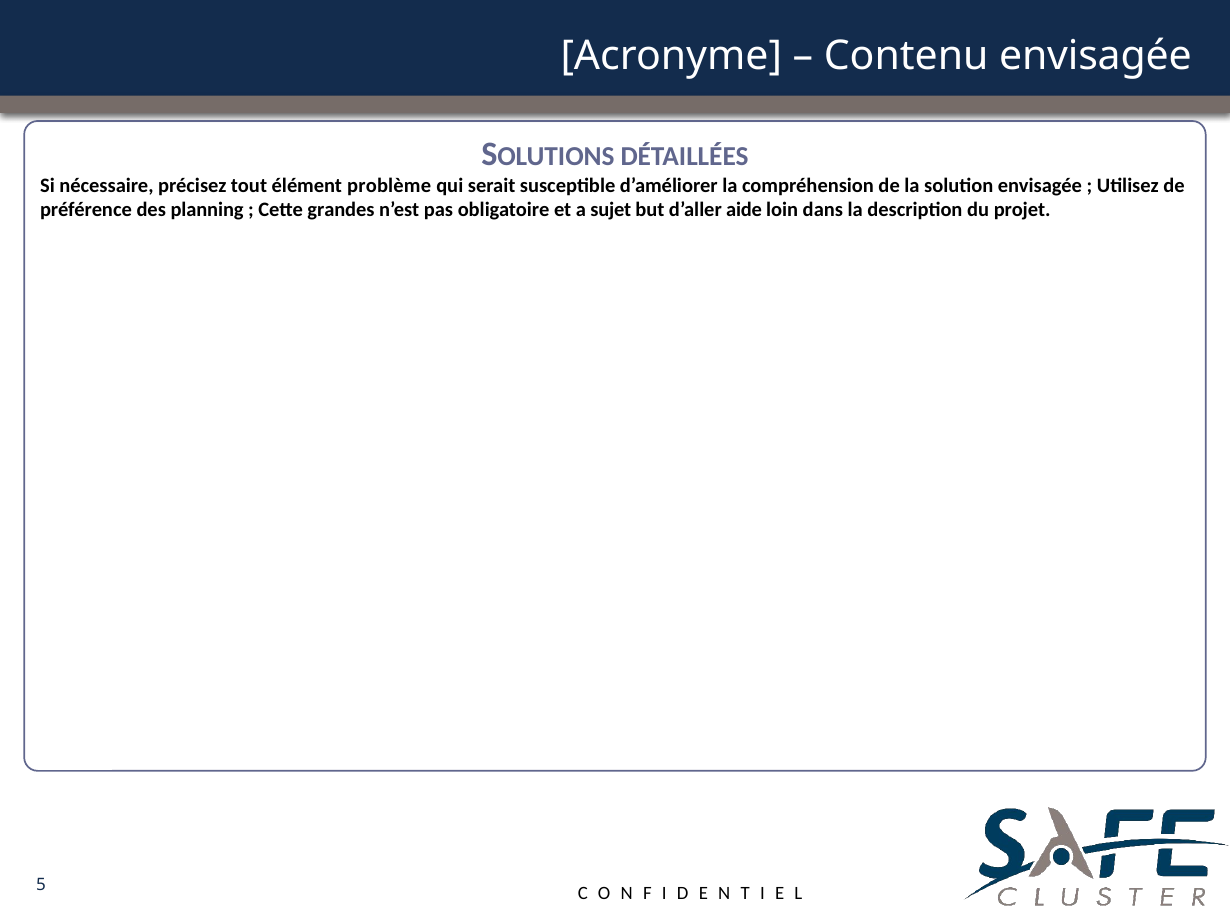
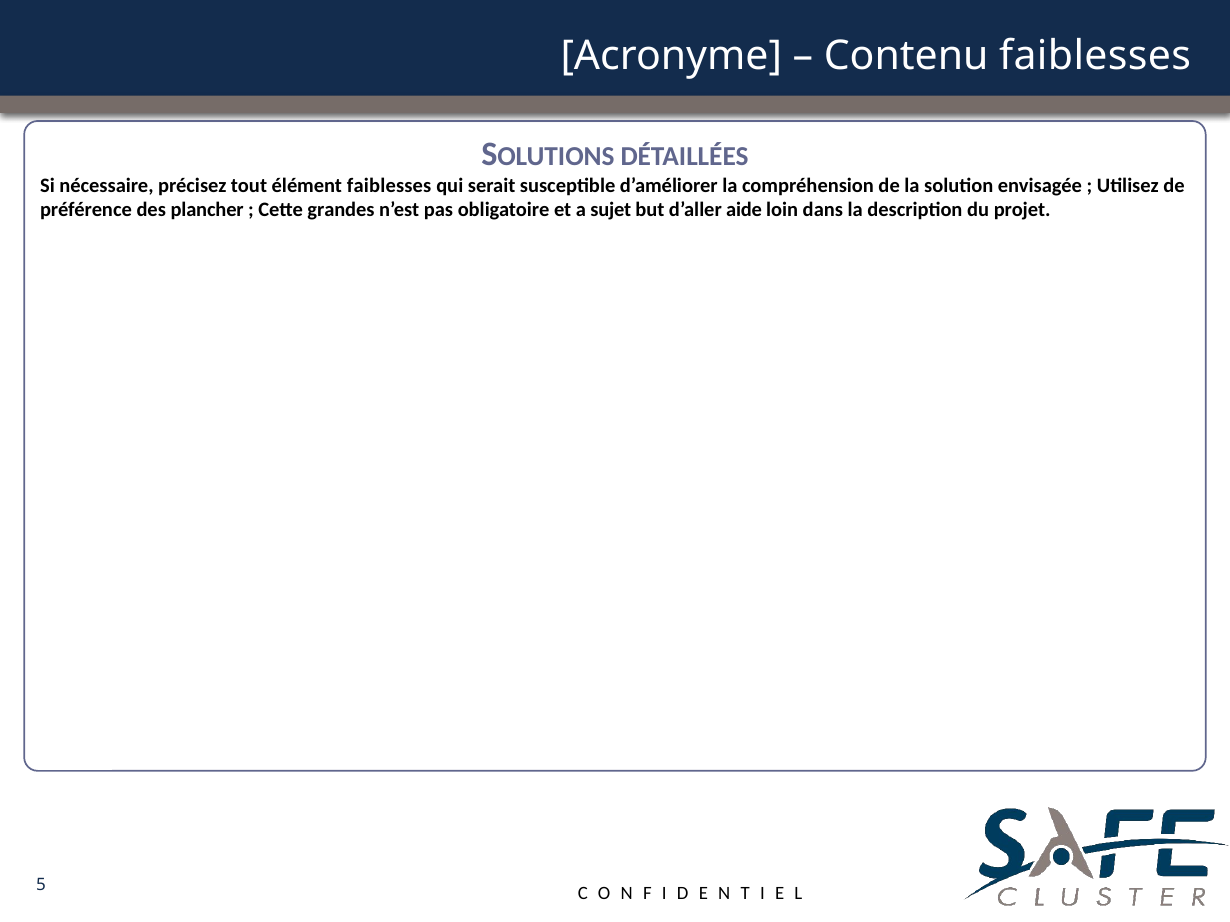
Contenu envisagée: envisagée -> faiblesses (1095, 56)
élément problème: problème -> faiblesses (389, 186)
planning: planning -> plancher (207, 210)
